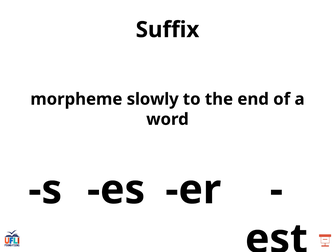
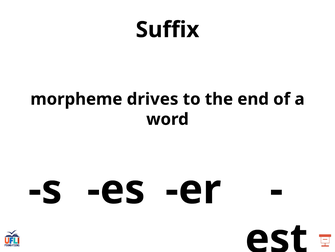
slowly: slowly -> drives (153, 99)
